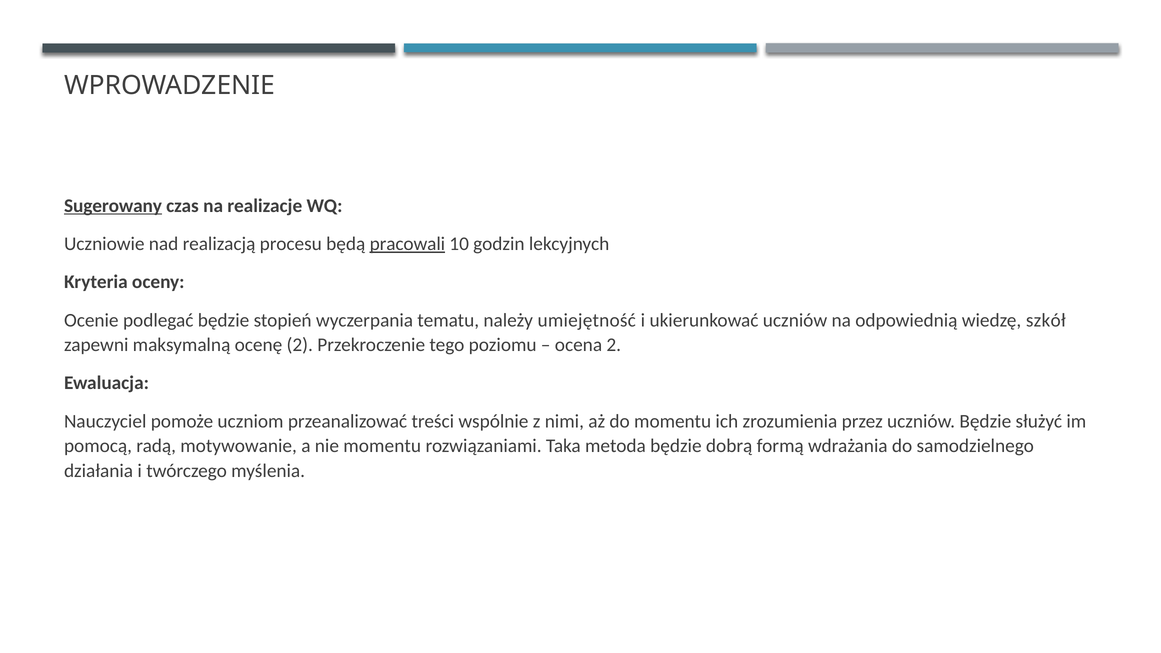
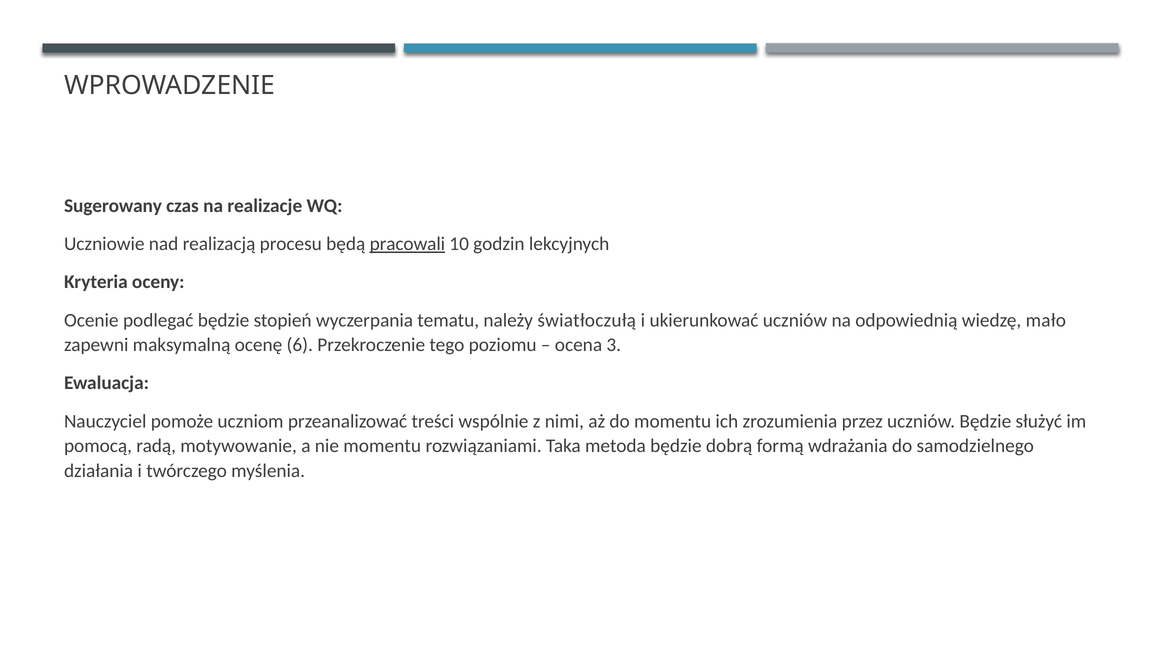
Sugerowany underline: present -> none (113, 206)
umiejętność: umiejętność -> światłoczułą (587, 320)
szkół: szkół -> mało (1046, 320)
ocenę 2: 2 -> 6 (300, 345)
ocena 2: 2 -> 3 (614, 345)
